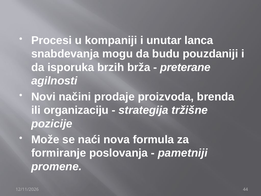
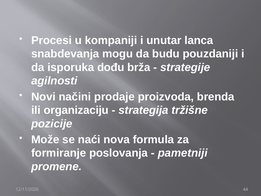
brzih: brzih -> dođu (111, 67)
preterane: preterane -> strategije (185, 67)
